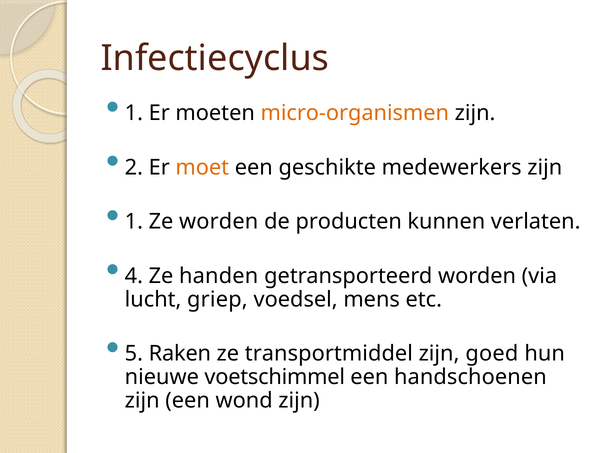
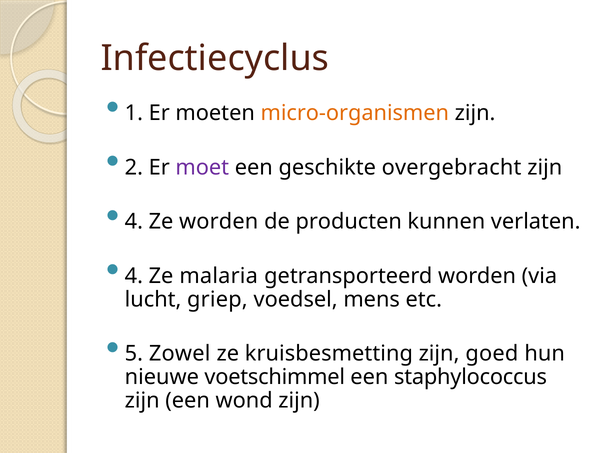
moet colour: orange -> purple (202, 167)
medewerkers: medewerkers -> overgebracht (452, 167)
1: 1 -> 4 (134, 221)
handen: handen -> malaria (219, 275)
Raken: Raken -> Zowel (180, 353)
transportmiddel: transportmiddel -> kruisbesmetting (329, 353)
handschoenen: handschoenen -> staphylococcus (471, 377)
